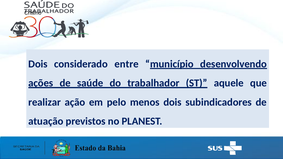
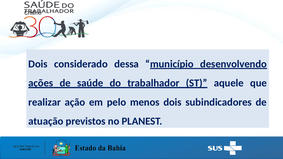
entre: entre -> dessa (127, 64)
